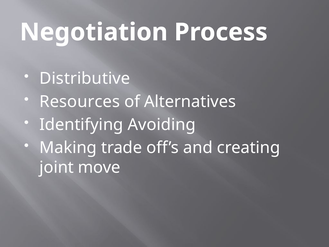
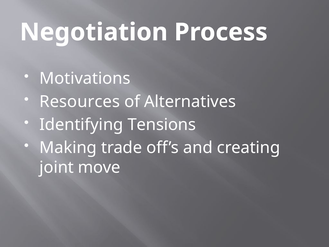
Distributive: Distributive -> Motivations (85, 78)
Avoiding: Avoiding -> Tensions (162, 125)
